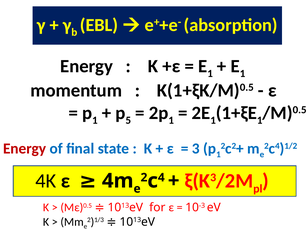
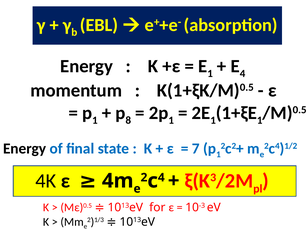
1: 1 -> 4 (243, 74)
5: 5 -> 8 (128, 120)
Energy colour: red -> black (25, 149)
3: 3 -> 7 (196, 149)
